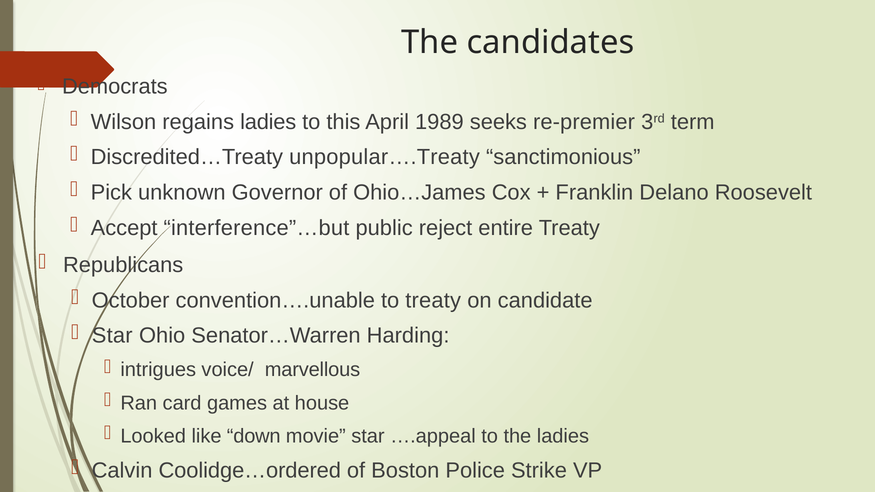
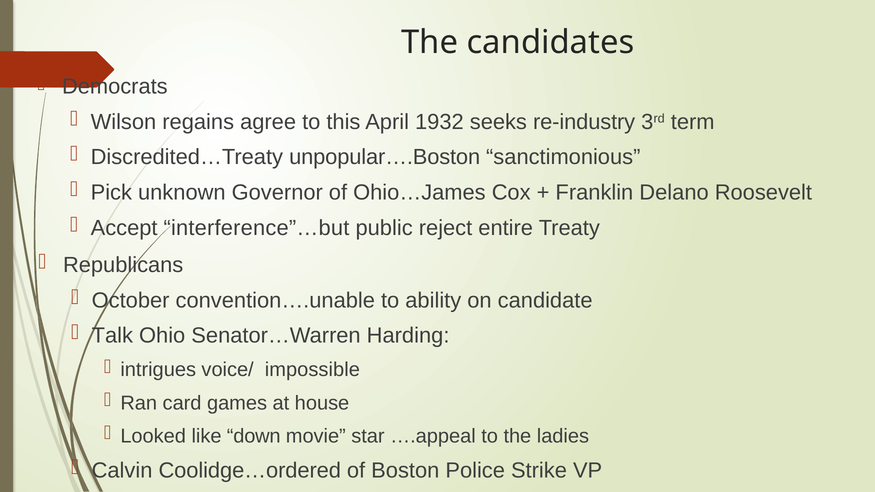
regains ladies: ladies -> agree (268, 122)
1989: 1989 -> 1932 (439, 122)
re-premier: re-premier -> re-industry (584, 122)
unpopular….Treaty: unpopular….Treaty -> unpopular….Boston (385, 157)
to treaty: treaty -> ability (433, 300)
Star: Star -> Talk (112, 336)
marvellous: marvellous -> impossible (312, 370)
